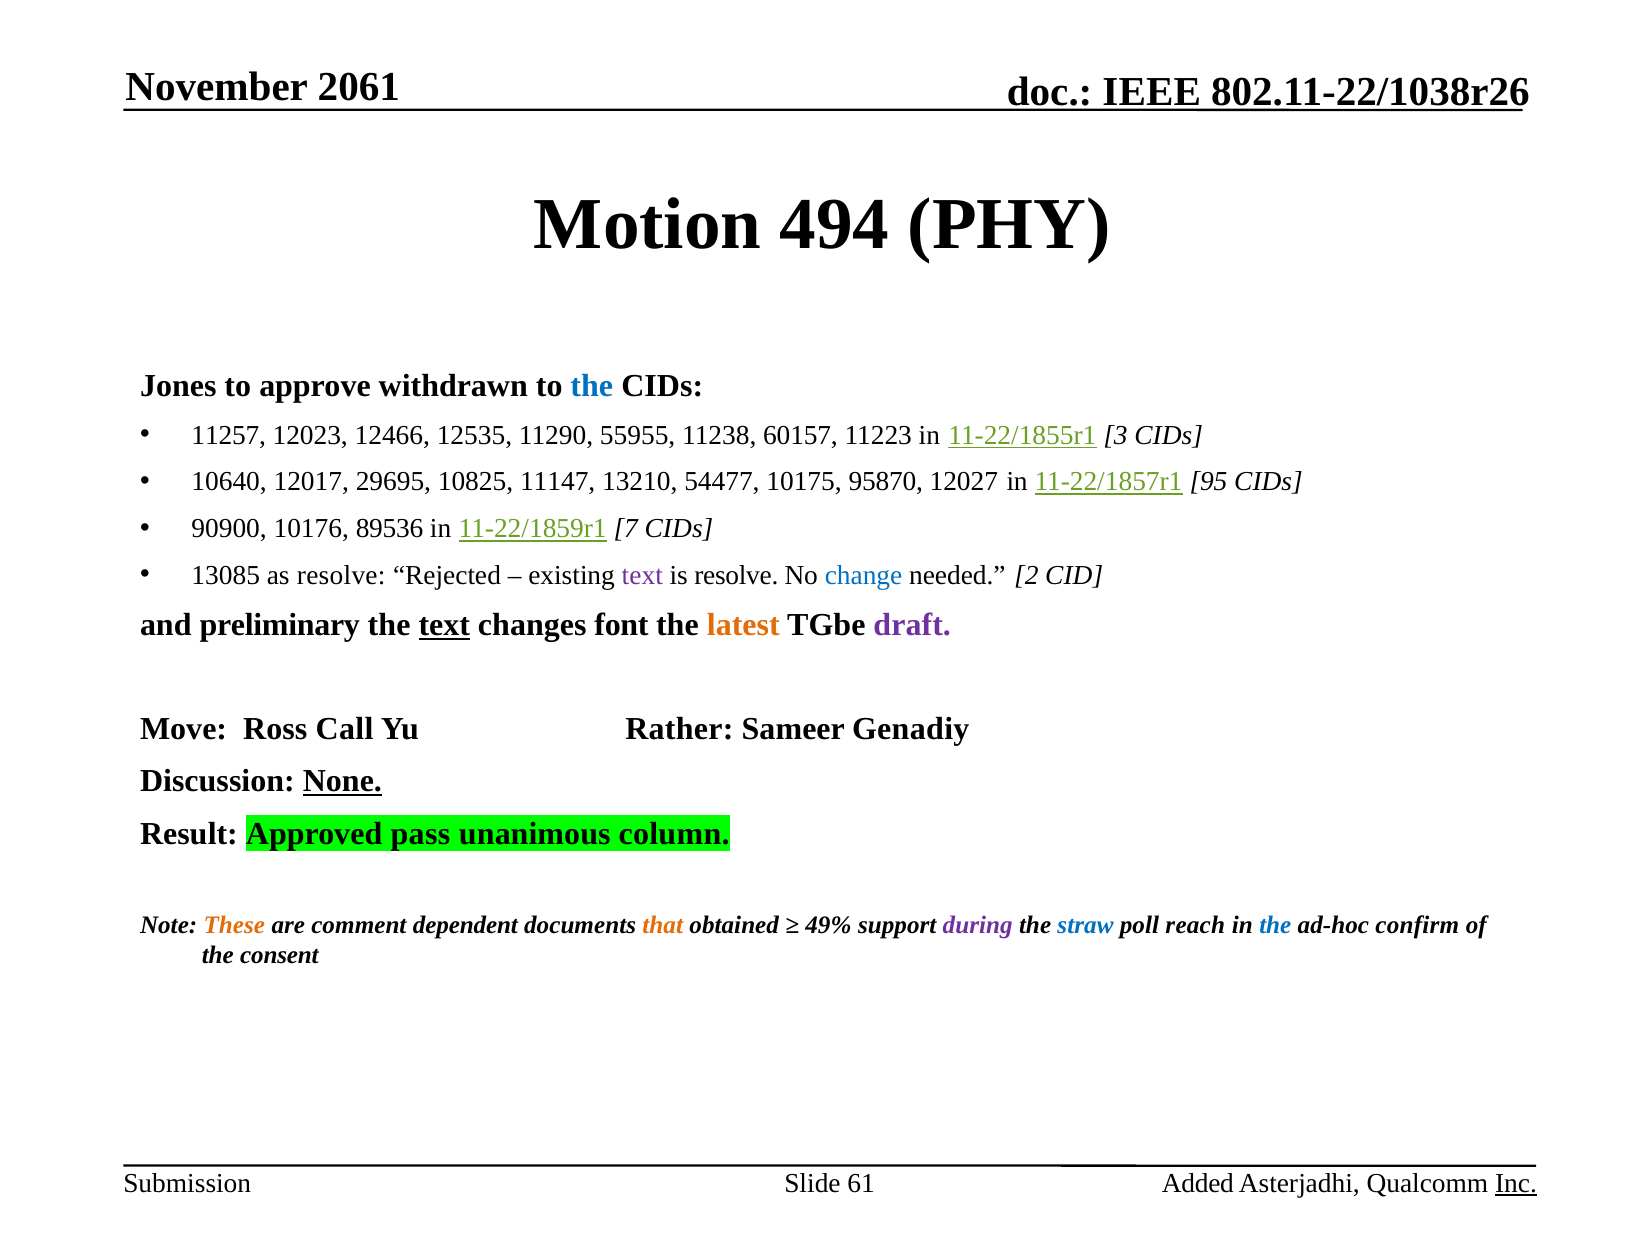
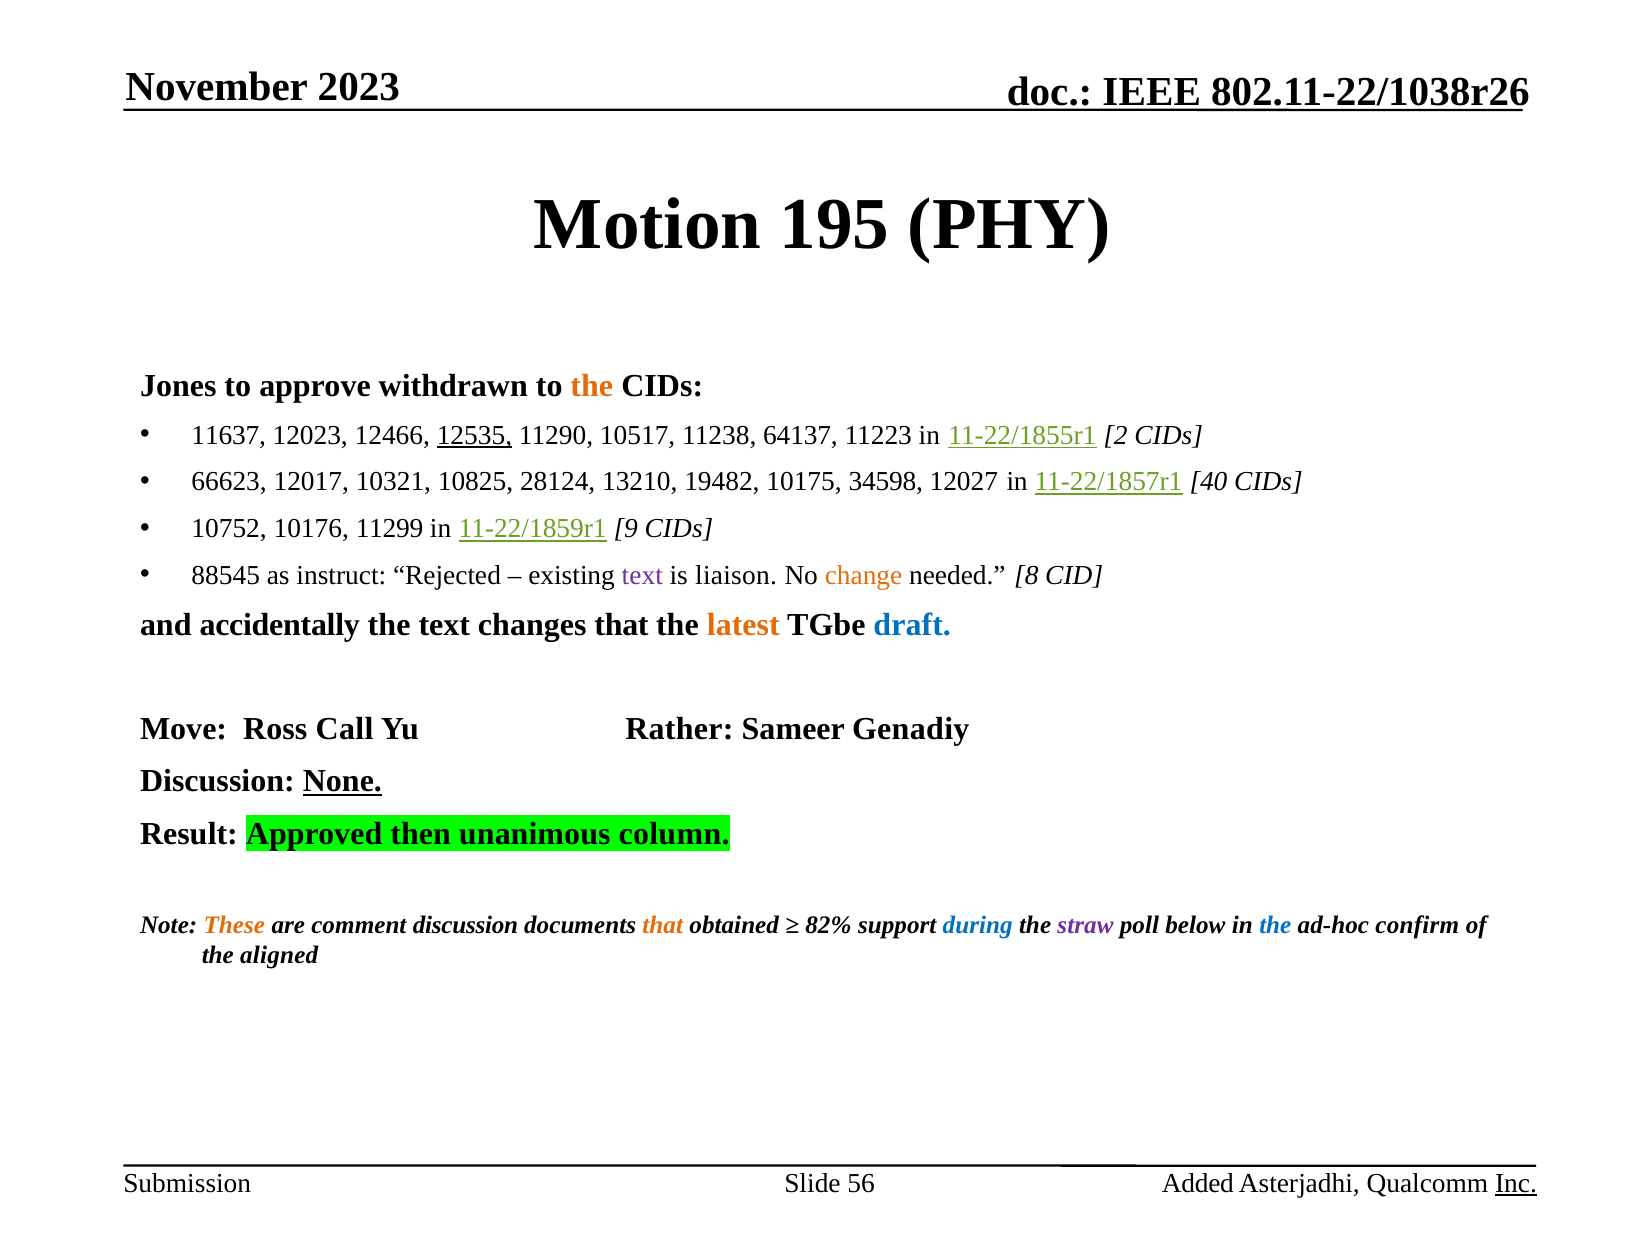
2061: 2061 -> 2023 (359, 87)
494: 494 -> 195 (835, 224)
the colour: blue -> orange (592, 386)
11257: 11257 -> 11637 (229, 435)
12535 underline: none -> present (474, 435)
55955: 55955 -> 10517 (638, 435)
60157: 60157 -> 64137 (801, 435)
3: 3 -> 2 (1116, 435)
10640: 10640 -> 66623 (229, 482)
29695: 29695 -> 10321 (393, 482)
11147: 11147 -> 28124 (558, 482)
54477: 54477 -> 19482 (722, 482)
95870: 95870 -> 34598 (886, 482)
95: 95 -> 40 (1208, 482)
90900: 90900 -> 10752 (229, 529)
89536: 89536 -> 11299 (390, 529)
7: 7 -> 9 (626, 529)
13085: 13085 -> 88545 (226, 575)
as resolve: resolve -> instruct (341, 575)
is resolve: resolve -> liaison (736, 575)
change colour: blue -> orange (864, 575)
2: 2 -> 8 (1026, 575)
preliminary: preliminary -> accidentally (280, 625)
text underline: present -> none (444, 625)
changes font: font -> that (622, 625)
draft colour: purple -> blue (912, 625)
pass: pass -> then (421, 834)
comment dependent: dependent -> discussion (465, 925)
49%: 49% -> 82% (828, 925)
during colour: purple -> blue (978, 925)
straw colour: blue -> purple (1085, 925)
reach: reach -> below (1195, 925)
consent: consent -> aligned (279, 956)
61: 61 -> 56 (861, 1184)
